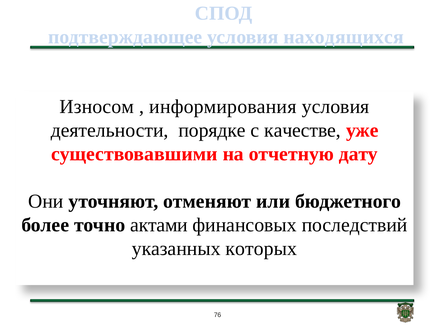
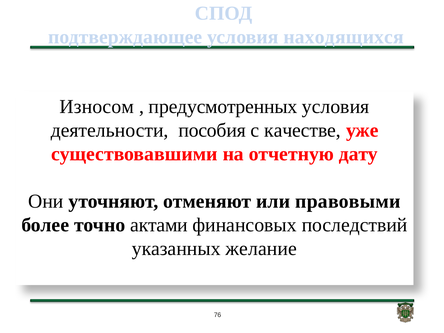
информирования: информирования -> предусмотренных (223, 107)
порядке: порядке -> пособия (212, 130)
бюджетного: бюджетного -> правовыми (348, 201)
которых: которых -> желание (261, 249)
